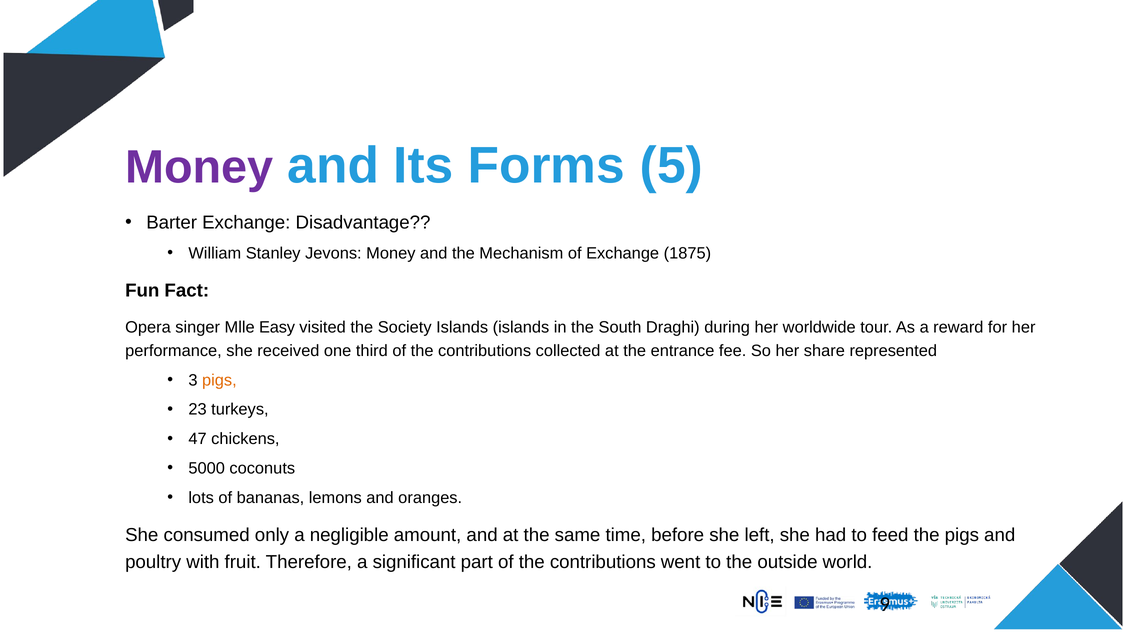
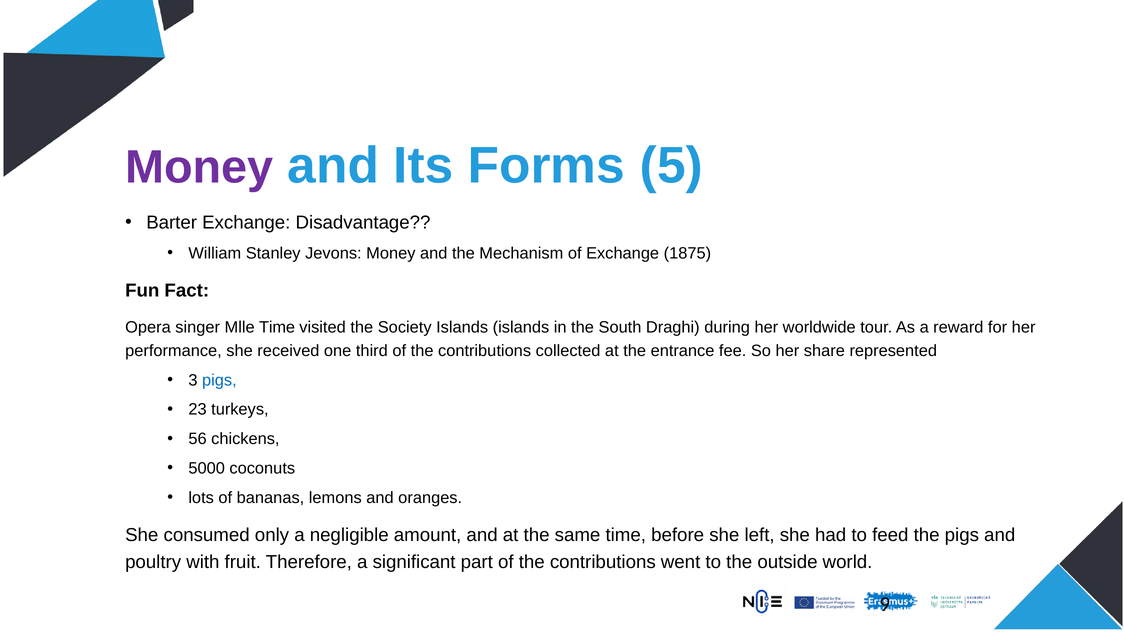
Mlle Easy: Easy -> Time (277, 327)
pigs colour: orange -> blue (219, 380)
47: 47 -> 56 (198, 439)
